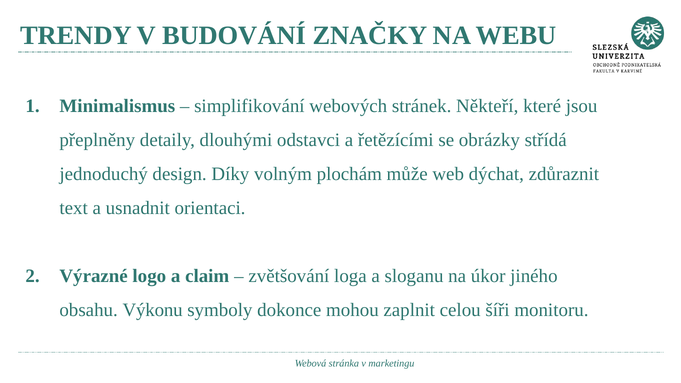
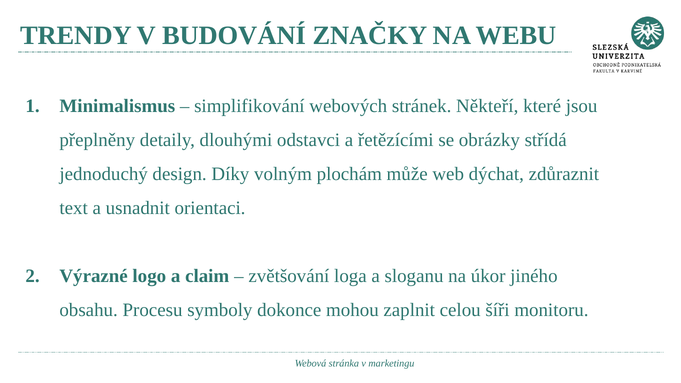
Výkonu: Výkonu -> Procesu (153, 310)
